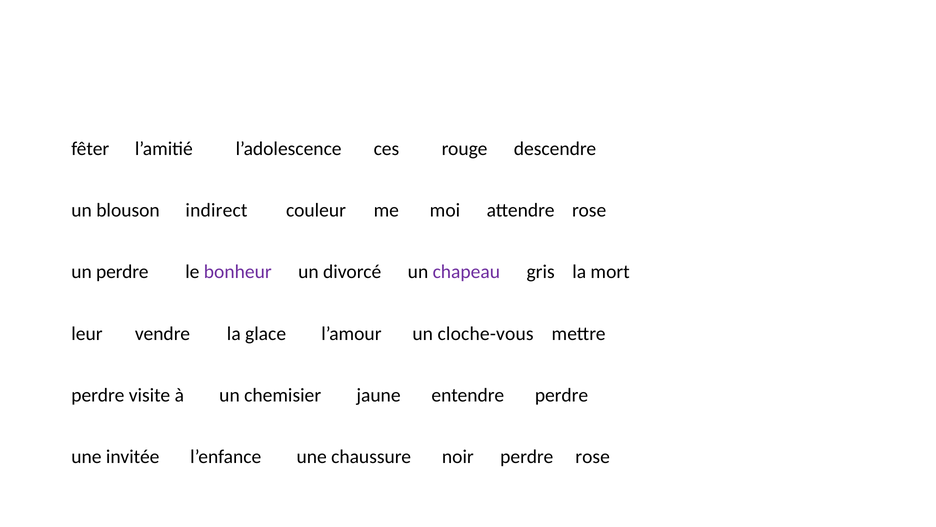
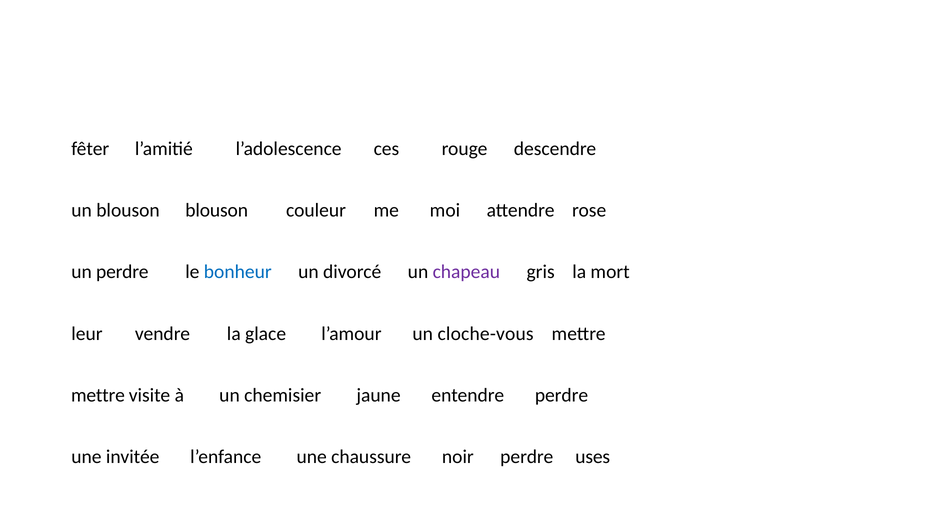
blouson indirect: indirect -> blouson (217, 210)
bonheur colour: purple -> blue (238, 272)
perdre: perdre -> mettre (98, 395)
perdre rose: rose -> uses (593, 457)
